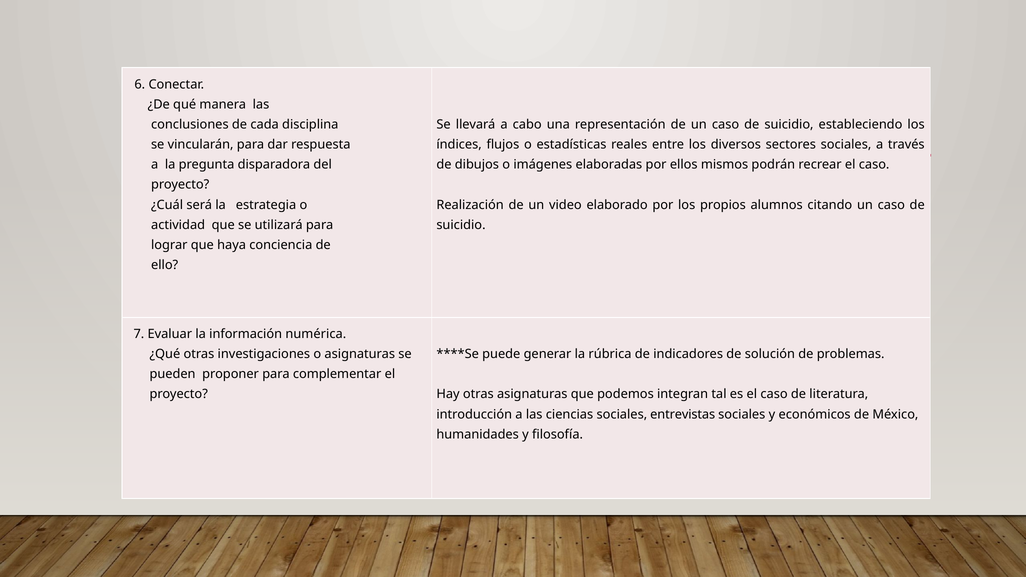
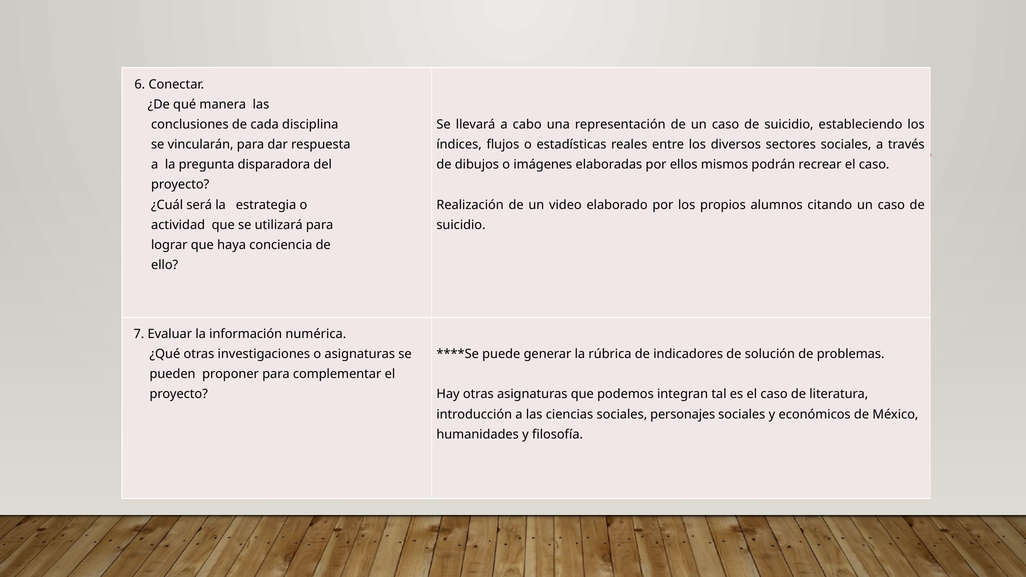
entrevistas: entrevistas -> personajes (683, 414)
